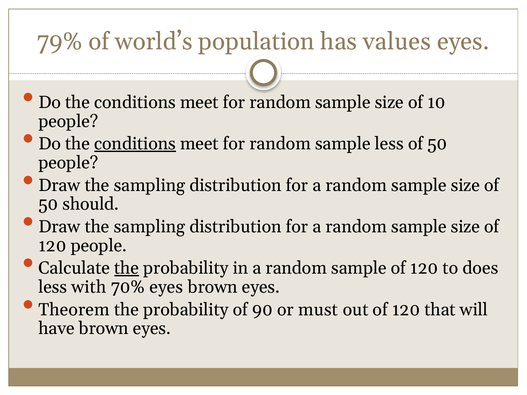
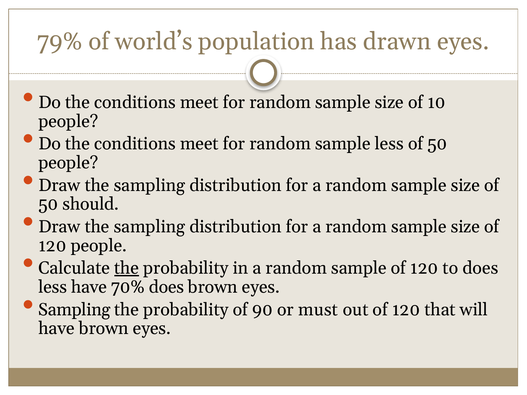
values: values -> drawn (397, 41)
conditions underline: present -> none (135, 144)
less with: with -> have (89, 287)
70% eyes: eyes -> does (166, 287)
Theorem: Theorem -> Sampling (74, 310)
